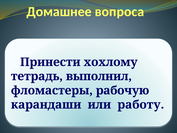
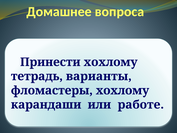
выполнил: выполнил -> варианты (99, 76)
фломастеры рабочую: рабочую -> хохлому (122, 90)
работу: работу -> работе (141, 104)
